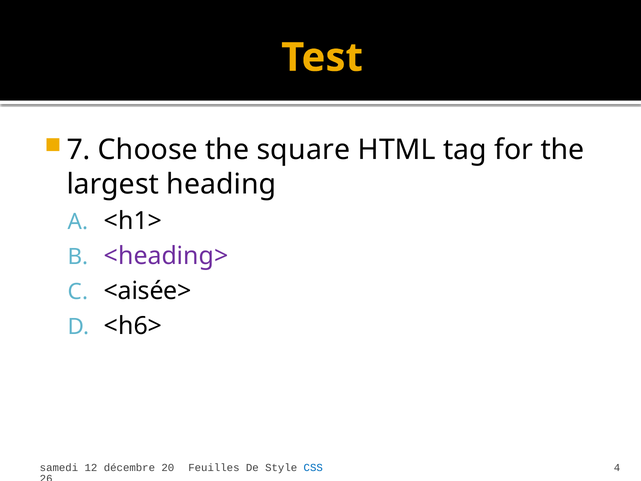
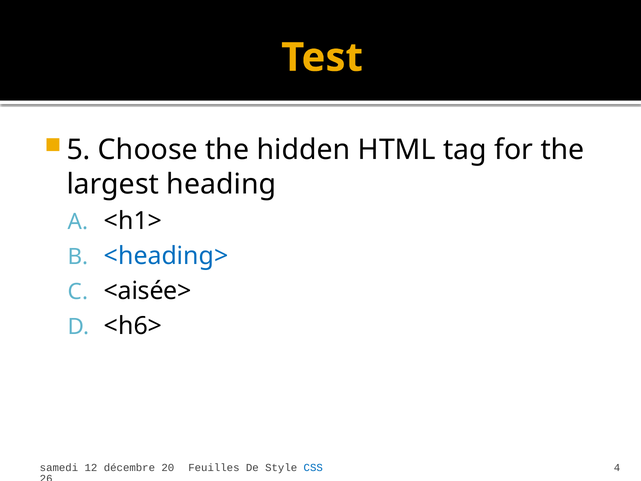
7: 7 -> 5 (79, 150)
square: square -> hidden (304, 150)
<heading> colour: purple -> blue (166, 256)
